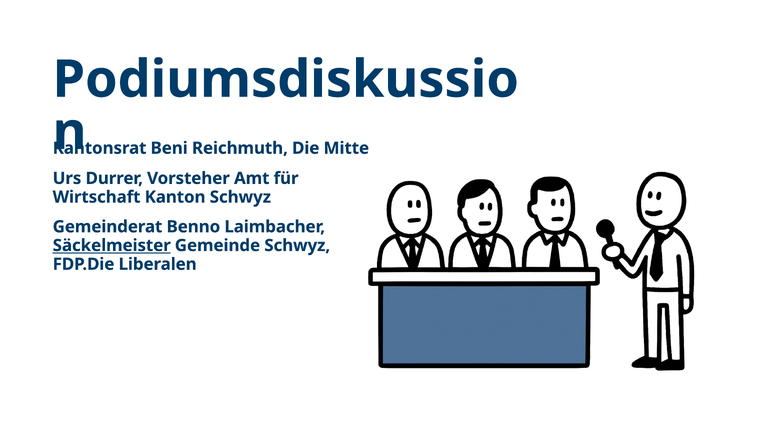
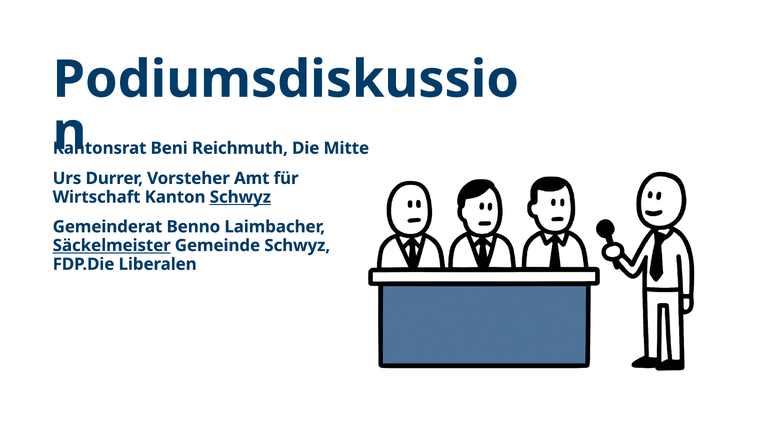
Schwyz underline: none -> present (240, 197)
